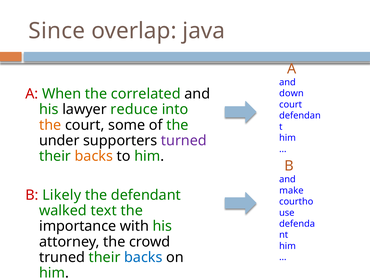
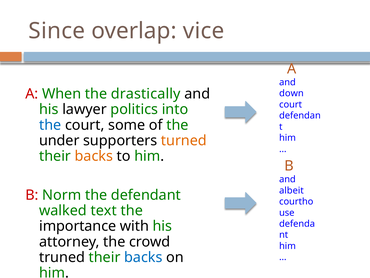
java: java -> vice (204, 31)
correlated: correlated -> drastically (146, 94)
reduce: reduce -> politics (134, 109)
the colour: orange -> blue (50, 125)
turned colour: purple -> orange (184, 140)
make: make -> albeit (291, 190)
Likely: Likely -> Norm (62, 195)
